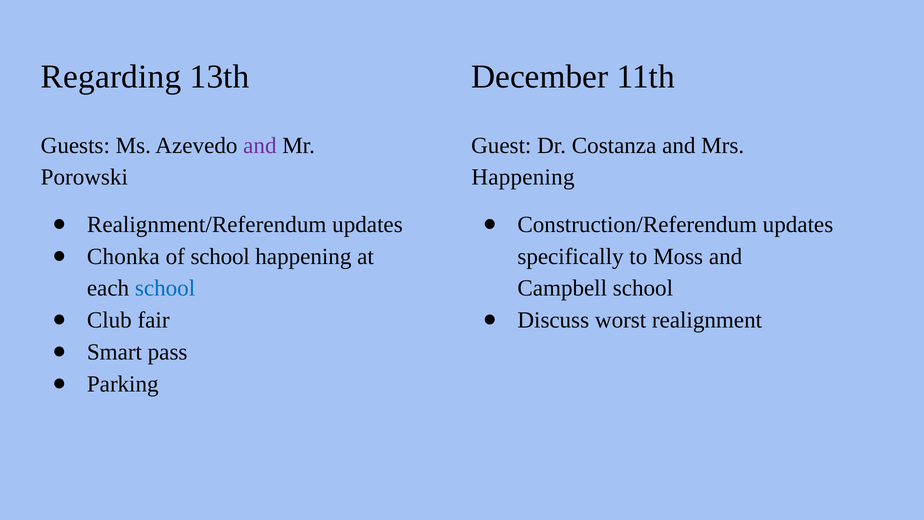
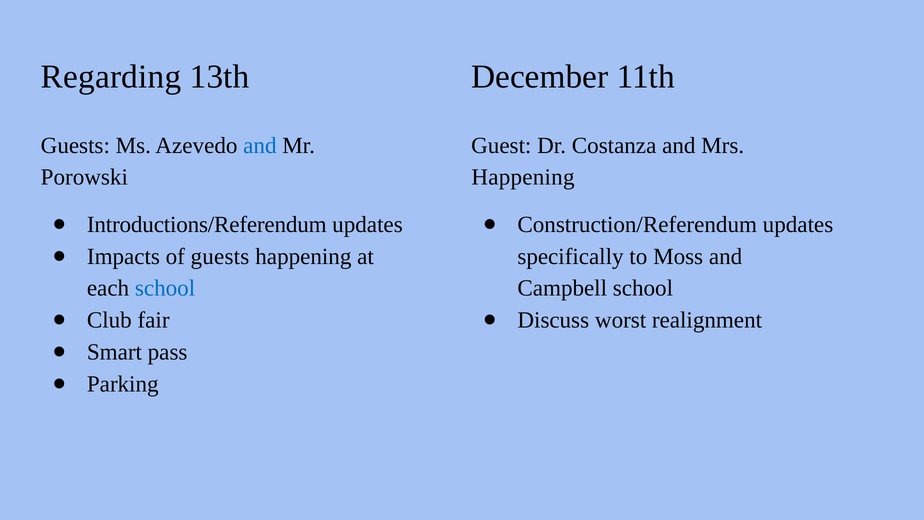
and colour: purple -> blue (260, 145)
Realignment/Referendum: Realignment/Referendum -> Introductions/Referendum (207, 224)
Chonka: Chonka -> Impacts (123, 256)
of school: school -> guests (220, 256)
